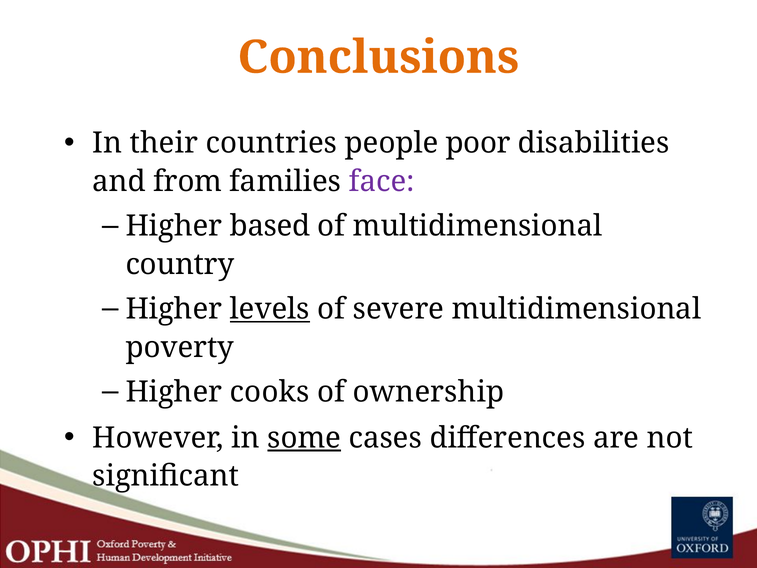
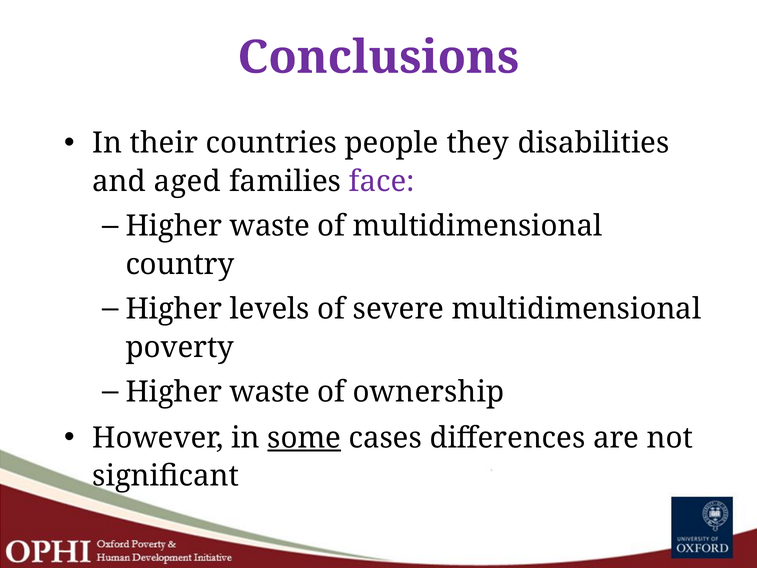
Conclusions colour: orange -> purple (378, 57)
poor: poor -> they (478, 143)
from: from -> aged (187, 181)
based: based -> waste (270, 226)
levels underline: present -> none (270, 309)
cooks: cooks -> waste (270, 392)
